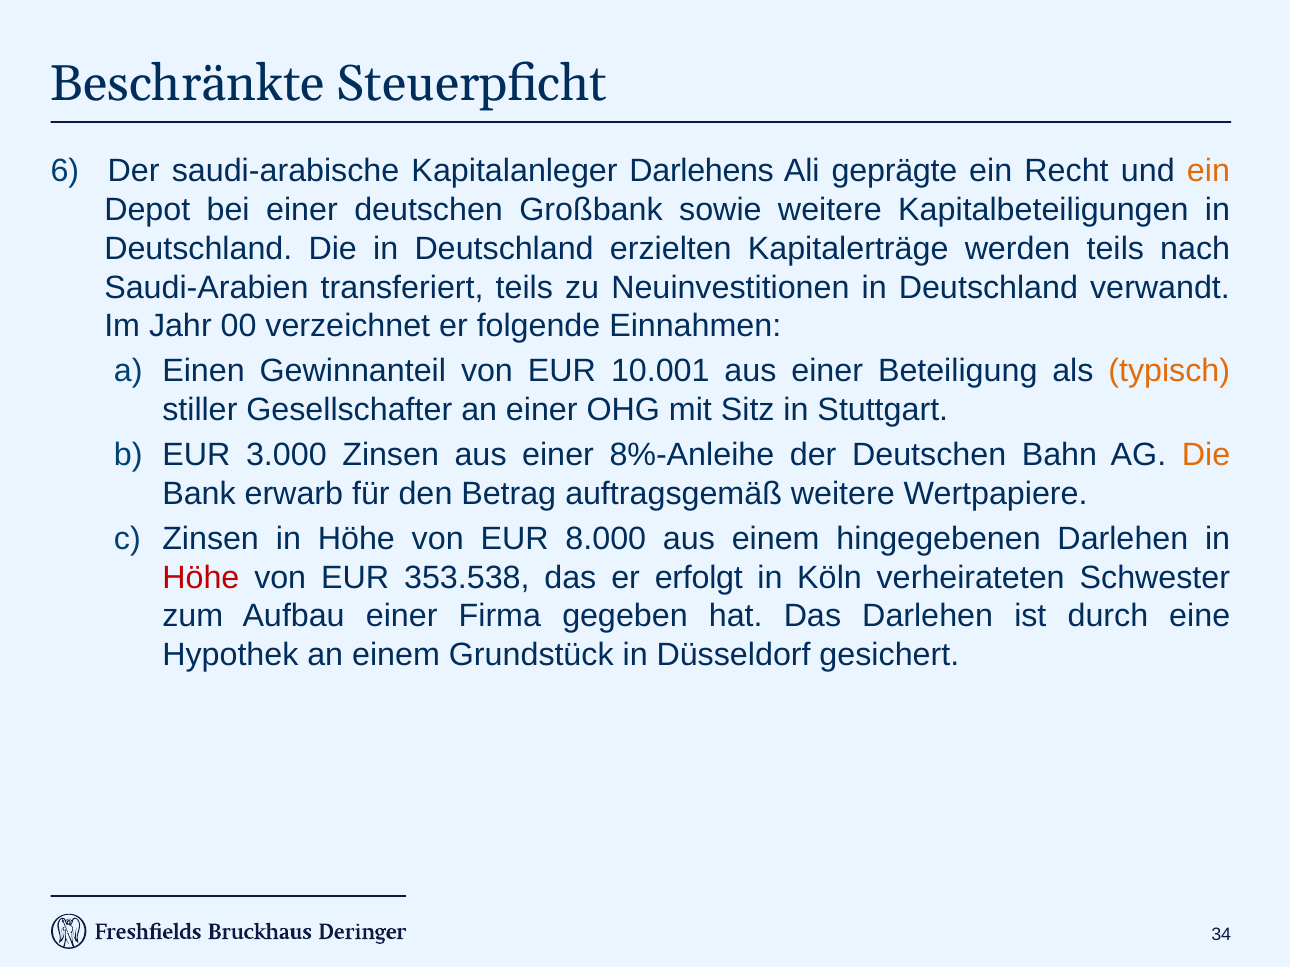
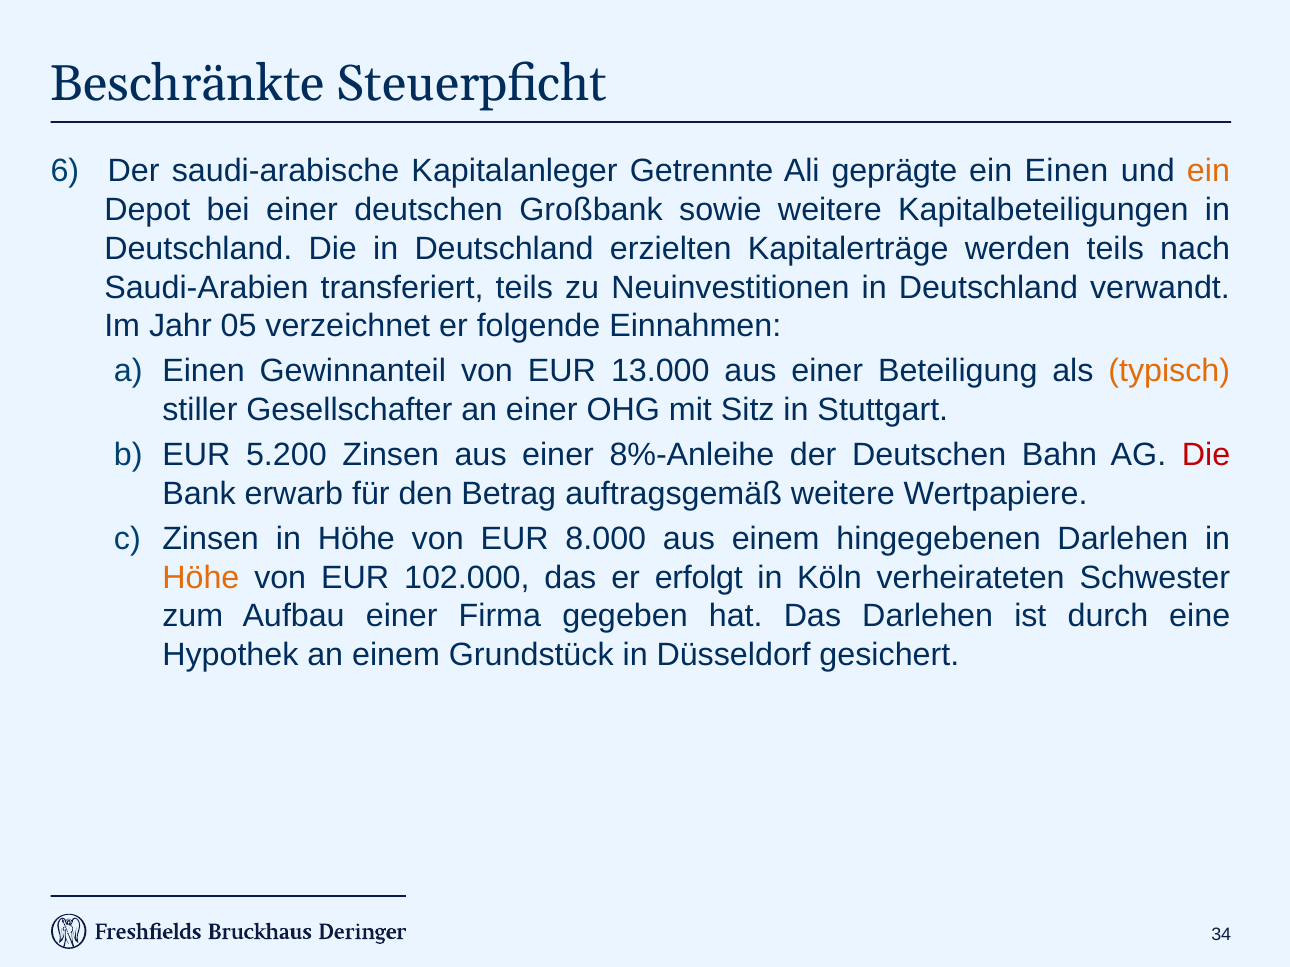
Darlehens: Darlehens -> Getrennte (701, 171)
ein Recht: Recht -> Einen (1066, 171)
00: 00 -> 05 (239, 326)
10.001: 10.001 -> 13.000 (660, 371)
3.000: 3.000 -> 5.200 (286, 455)
Die colour: orange -> red (1206, 455)
Höhe colour: red -> orange (201, 578)
353.538: 353.538 -> 102.000 (467, 578)
